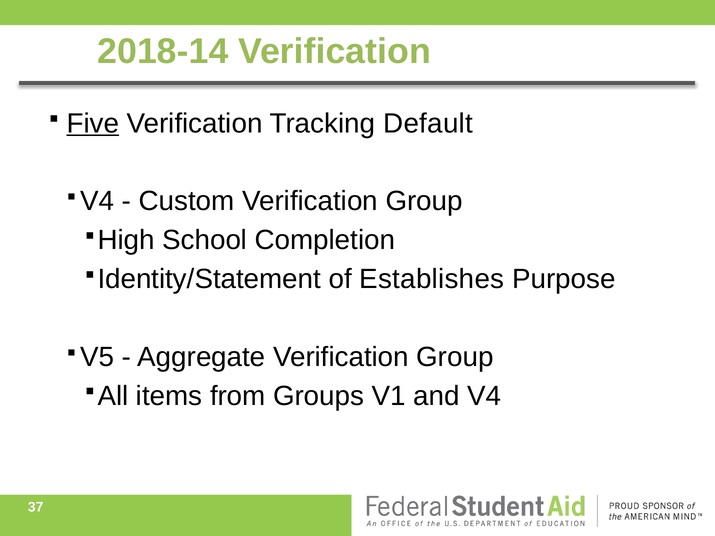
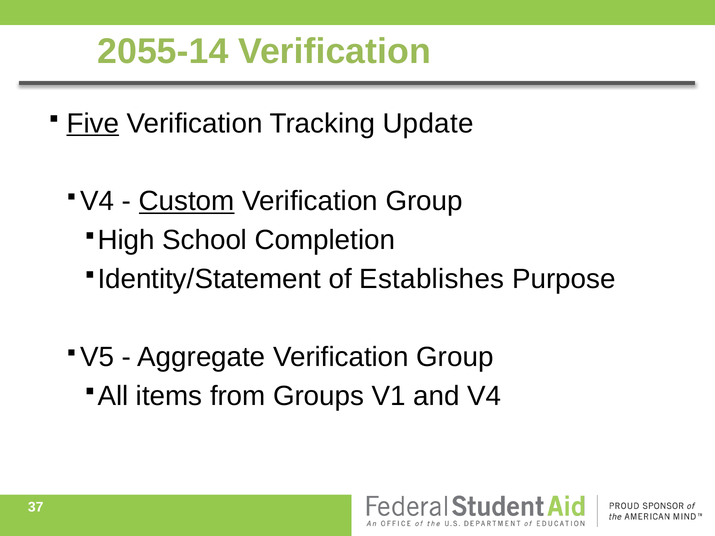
2018-14: 2018-14 -> 2055-14 (163, 51)
Default: Default -> Update (428, 123)
Custom underline: none -> present (187, 201)
